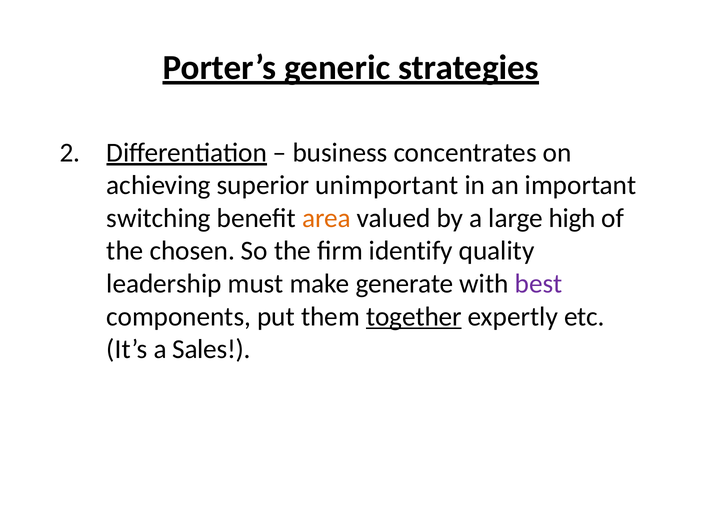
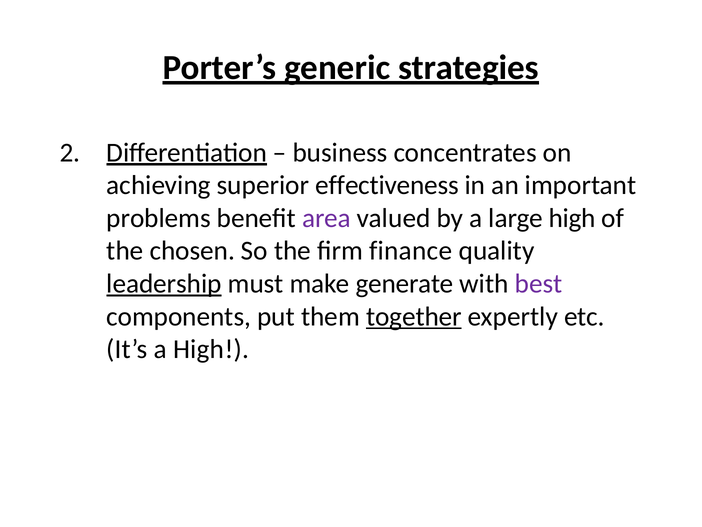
unimportant: unimportant -> effectiveness (387, 185)
switching: switching -> problems (159, 218)
area colour: orange -> purple (326, 218)
identify: identify -> finance (411, 251)
leadership underline: none -> present (164, 283)
a Sales: Sales -> High (211, 349)
